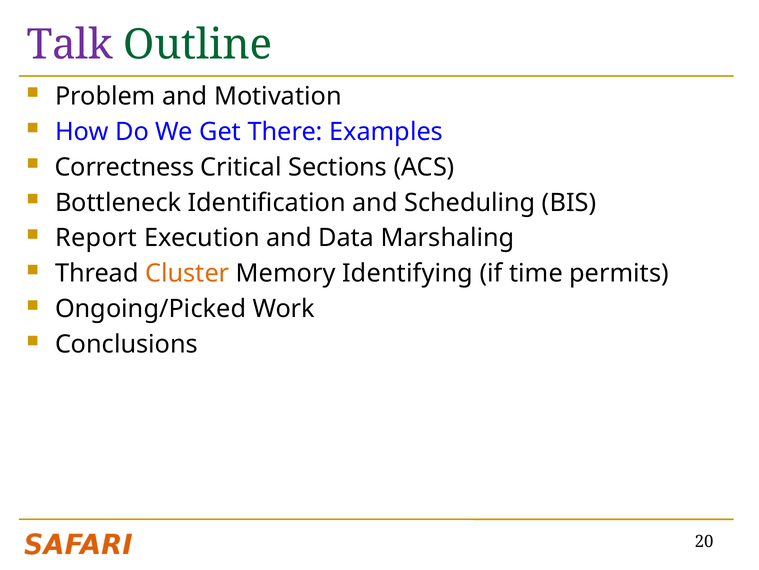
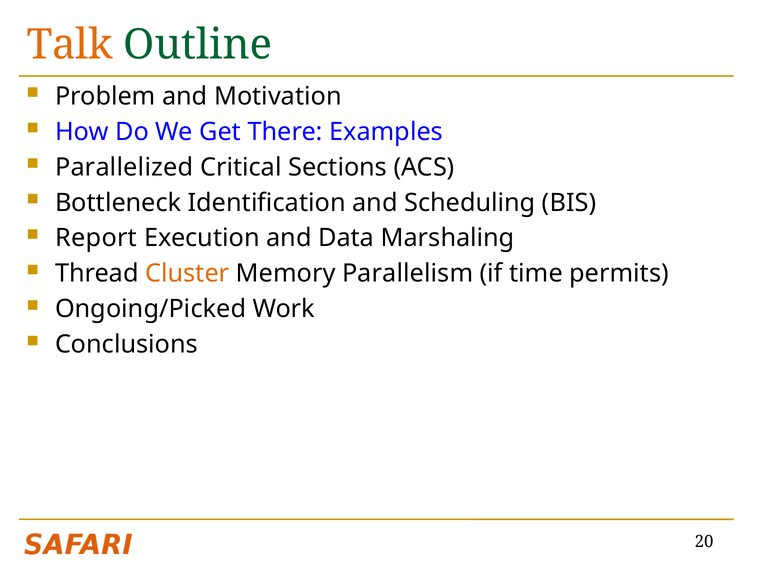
Talk colour: purple -> orange (70, 45)
Correctness: Correctness -> Parallelized (124, 167)
Identifying: Identifying -> Parallelism (408, 273)
